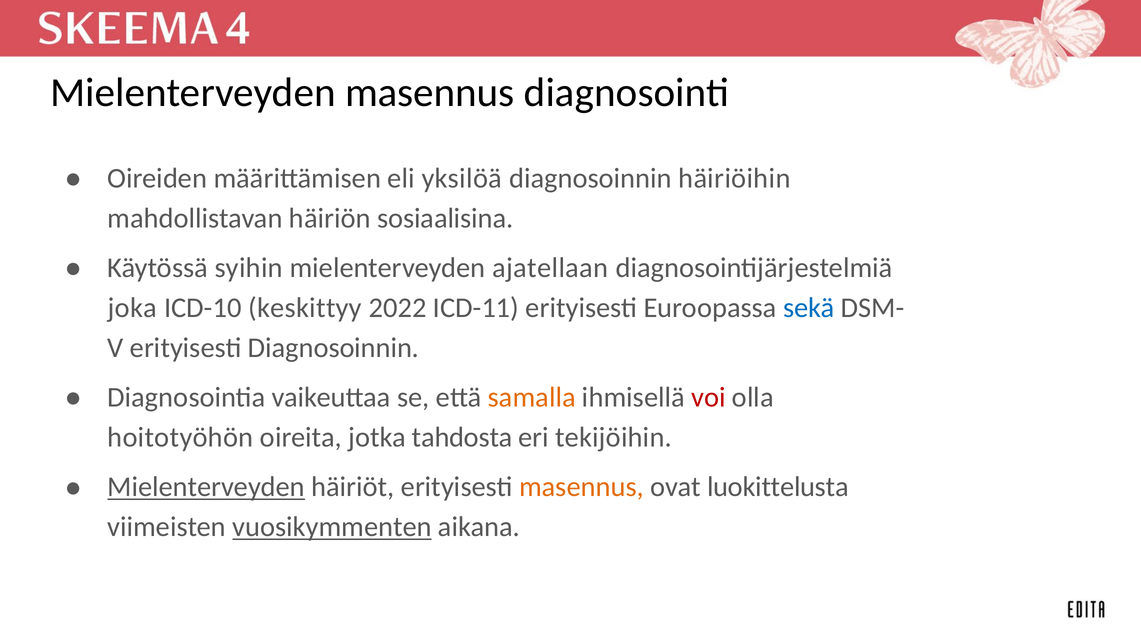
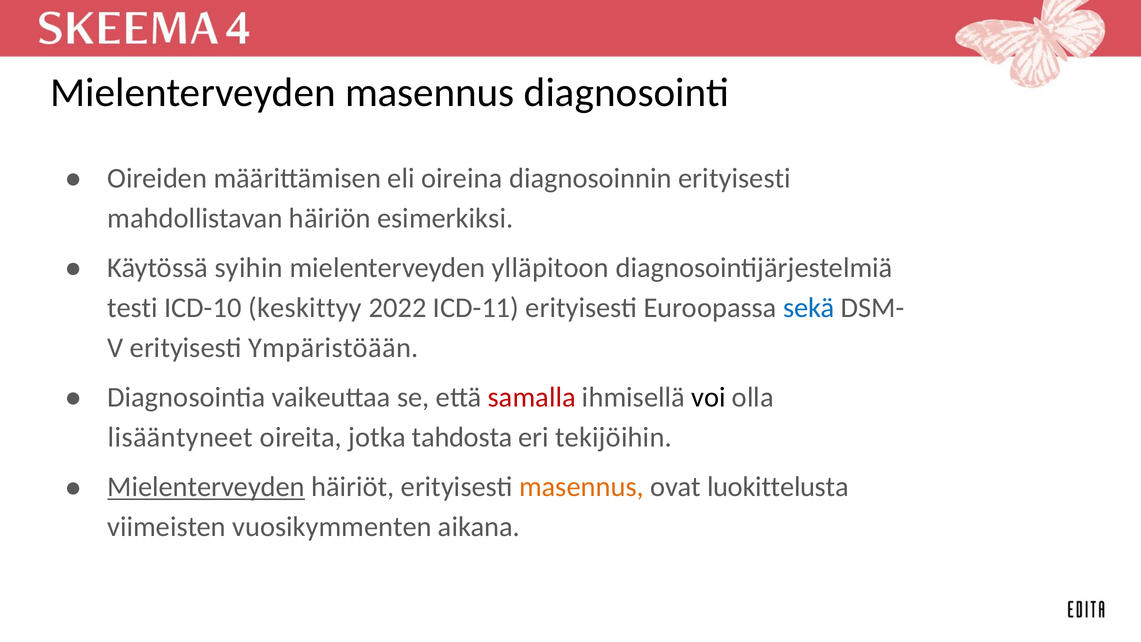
yksilöä: yksilöä -> oireina (462, 178)
diagnosoinnin häiriöihin: häiriöihin -> erityisesti (735, 178)
sosiaalisina: sosiaalisina -> esimerkiksi (445, 218)
ajatellaan: ajatellaan -> ylläpitoon (550, 268)
joka: joka -> testi (133, 308)
erityisesti Diagnosoinnin: Diagnosoinnin -> Ympäristöään (333, 348)
samalla colour: orange -> red (532, 397)
voi colour: red -> black (708, 397)
hoitotyöhön: hoitotyöhön -> lisääntyneet (180, 437)
vuosikymmenten underline: present -> none (332, 527)
